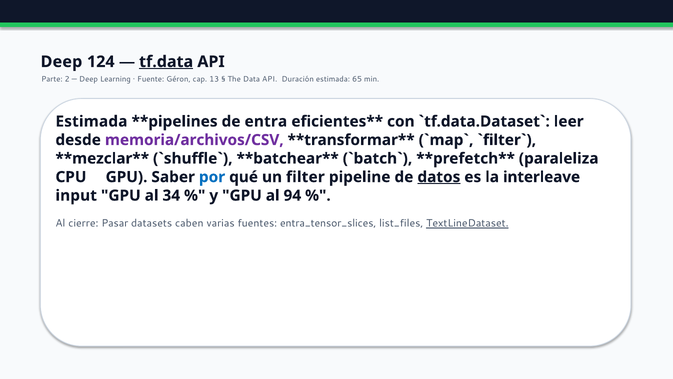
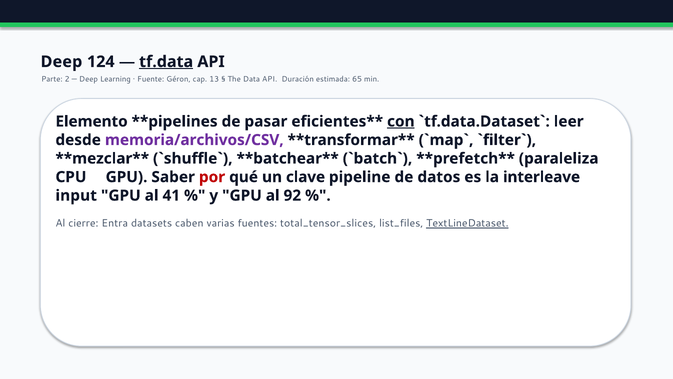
Estimada: Estimada -> Elemento (92, 121)
entra: entra -> pasar (266, 121)
con underline: none -> present (401, 121)
por colour: blue -> red (212, 177)
filter: filter -> clave (306, 177)
datos underline: present -> none (439, 177)
34: 34 -> 41 (171, 195)
94: 94 -> 92 (292, 195)
Pasar: Pasar -> Entra (115, 223)
entra_tensor_slices: entra_tensor_slices -> total_tensor_slices (328, 223)
